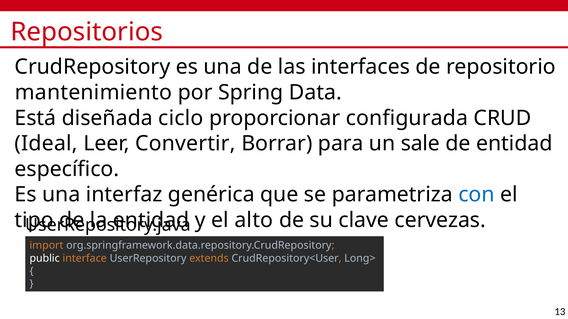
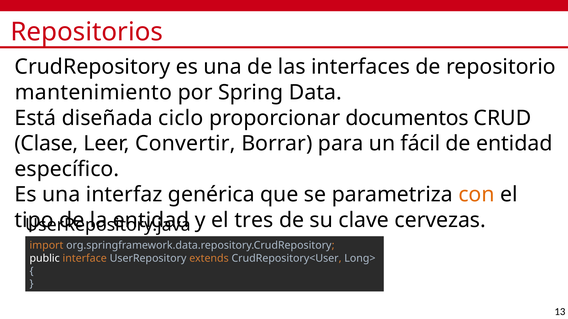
configurada: configurada -> documentos (407, 118)
Ideal: Ideal -> Clase (46, 144)
sale: sale -> fácil (420, 144)
con colour: blue -> orange (477, 195)
alto: alto -> tres (254, 220)
